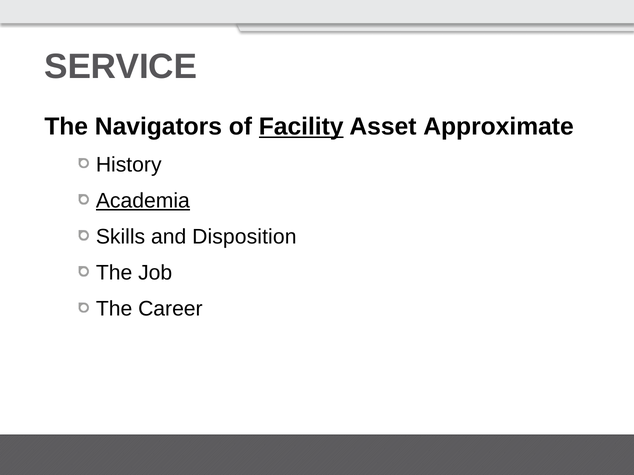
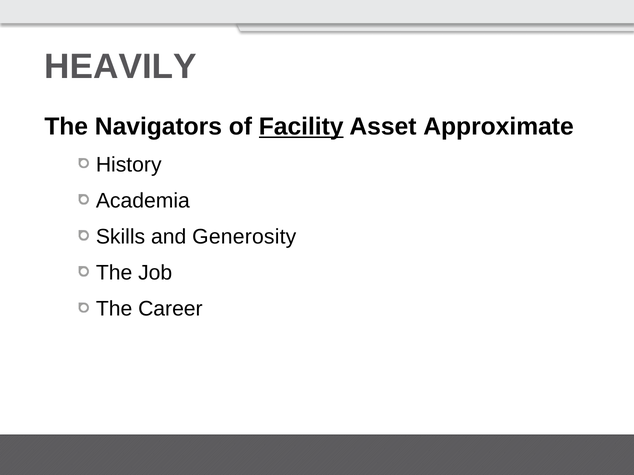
SERVICE: SERVICE -> HEAVILY (121, 67)
Academia underline: present -> none (143, 201)
Disposition: Disposition -> Generosity (244, 237)
